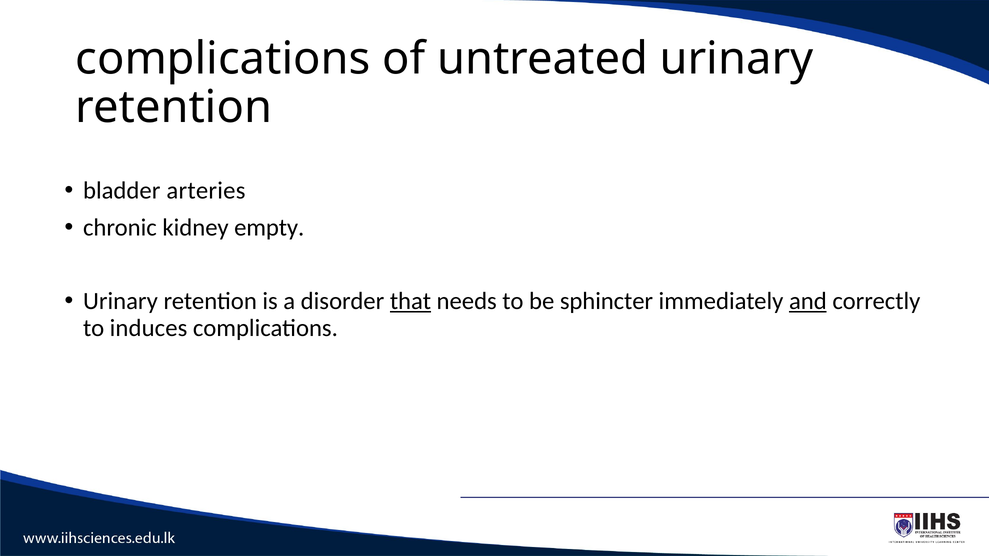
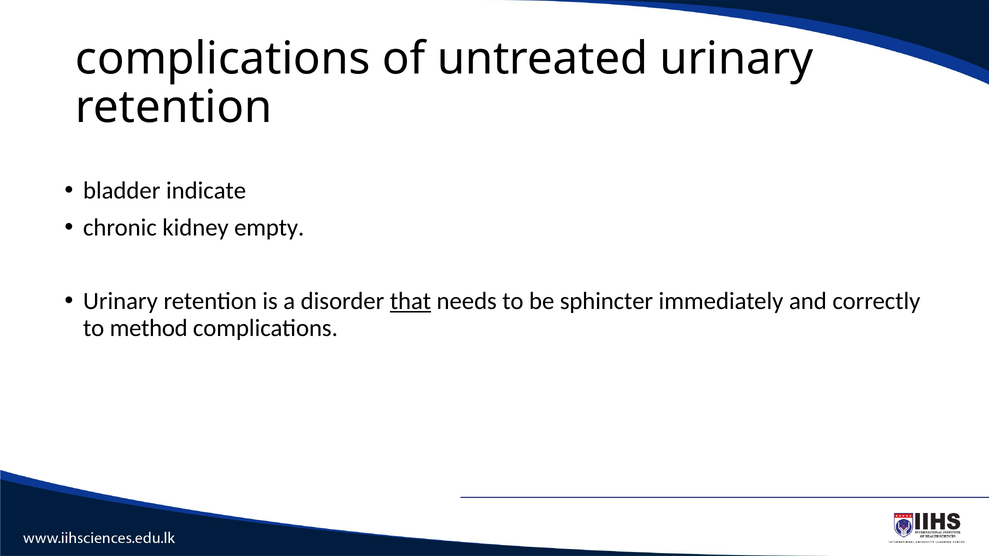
arteries: arteries -> indicate (206, 190)
and underline: present -> none (808, 301)
induces: induces -> method (149, 328)
